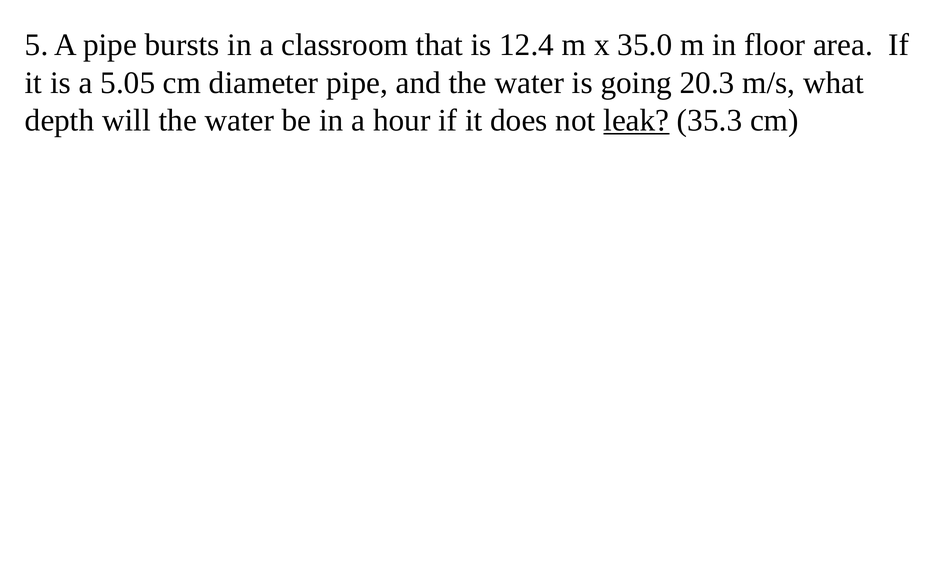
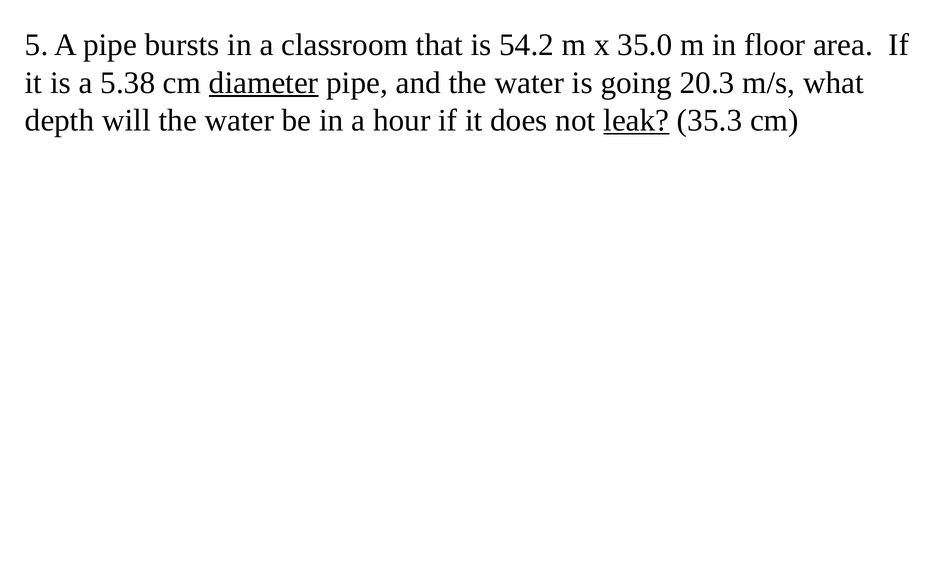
12.4: 12.4 -> 54.2 (527, 45)
5.05: 5.05 -> 5.38 (128, 83)
diameter underline: none -> present (264, 83)
